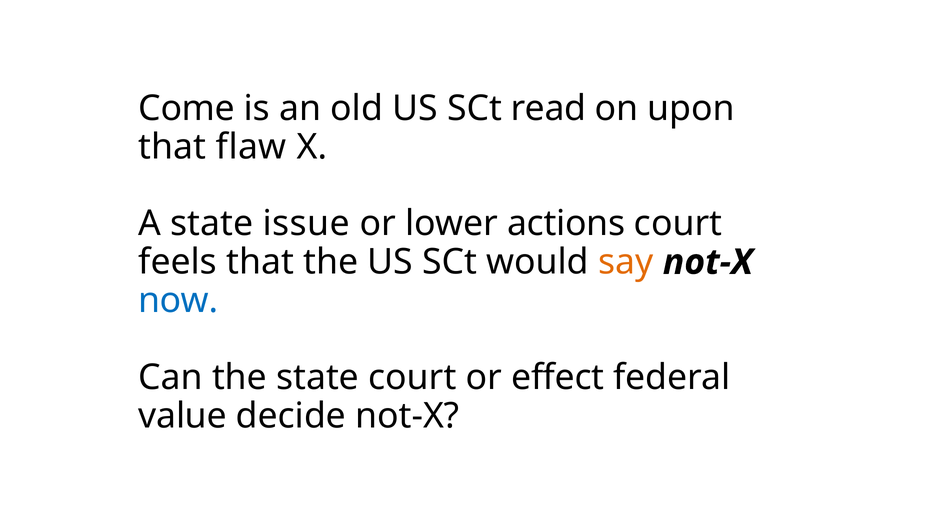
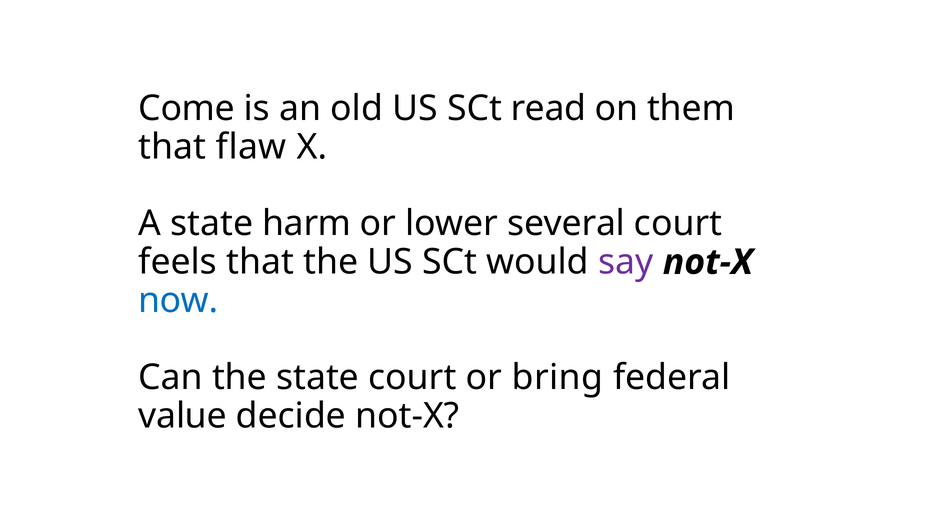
upon: upon -> them (691, 108)
issue: issue -> harm (307, 224)
actions: actions -> several (566, 224)
say colour: orange -> purple (626, 262)
effect: effect -> bring (557, 378)
